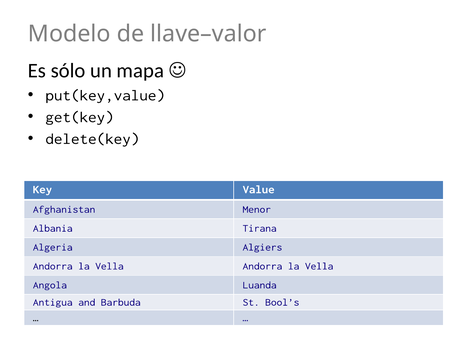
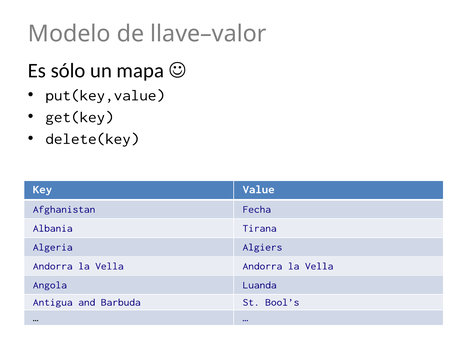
Menor: Menor -> Fecha (257, 209)
